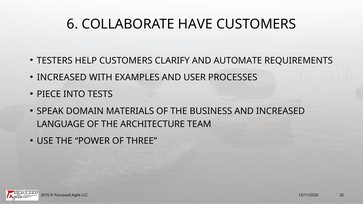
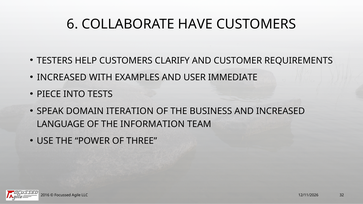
AUTOMATE: AUTOMATE -> CUSTOMER (238, 61)
PROCESSES: PROCESSES -> IMMEDIATE (233, 77)
MATERIALS: MATERIALS -> ITERATION (130, 111)
ARCHITECTURE: ARCHITECTURE -> INFORMATION (152, 124)
